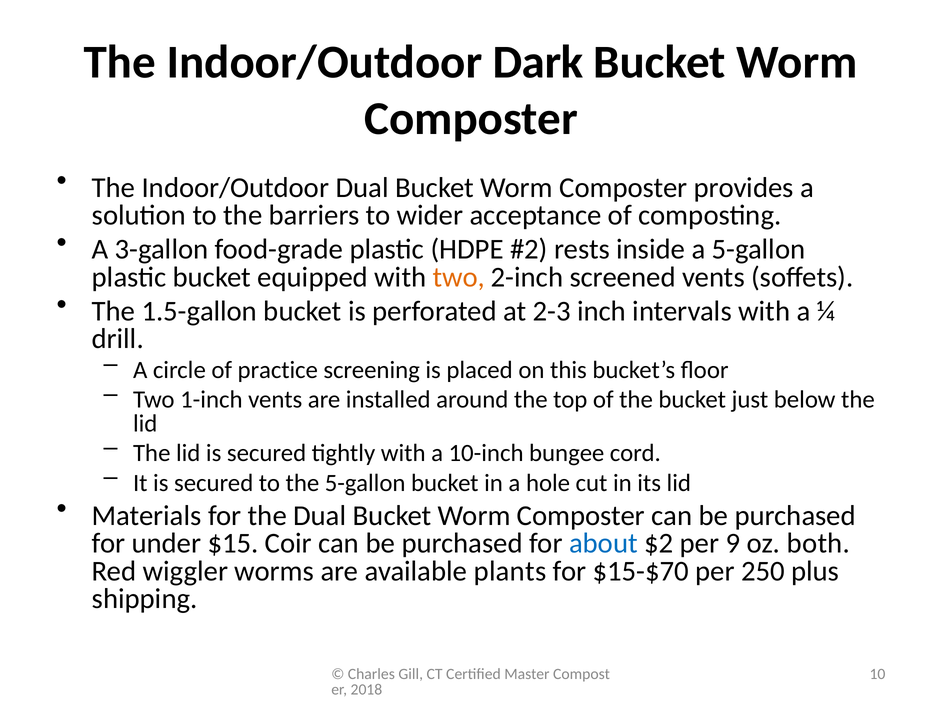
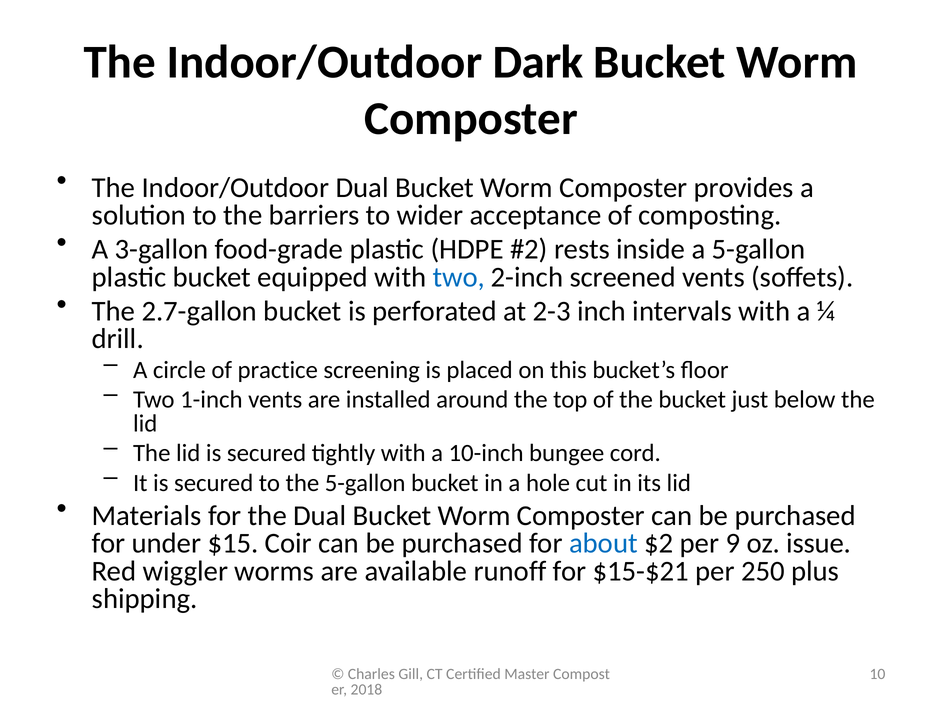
two colour: orange -> blue (459, 277)
1.5-gallon: 1.5-gallon -> 2.7-gallon (199, 312)
both: both -> issue (819, 544)
plants: plants -> runoff (510, 571)
$15-$70: $15-$70 -> $15-$21 (641, 571)
